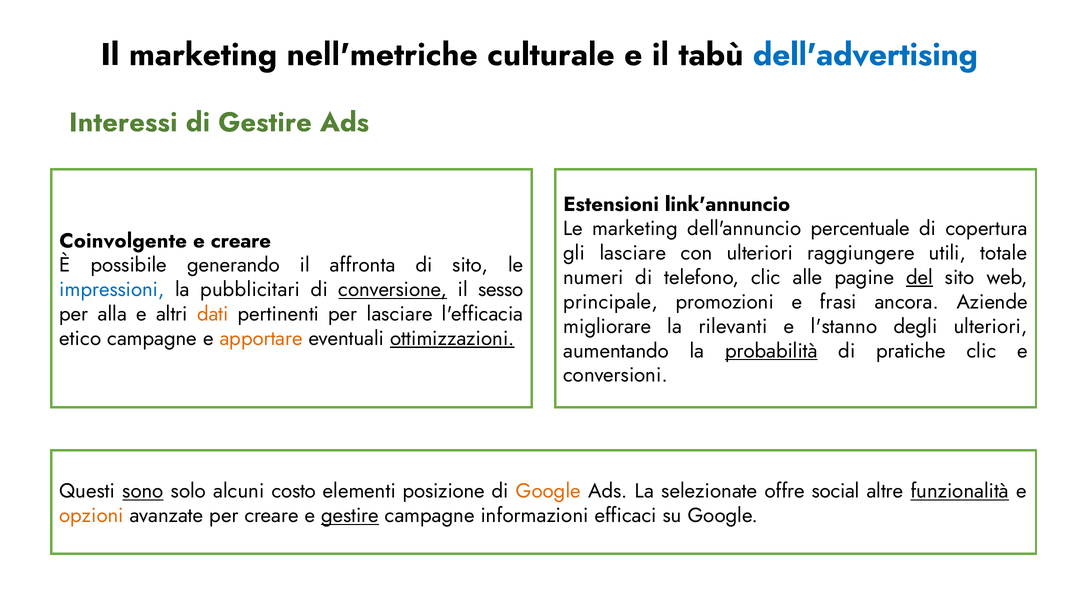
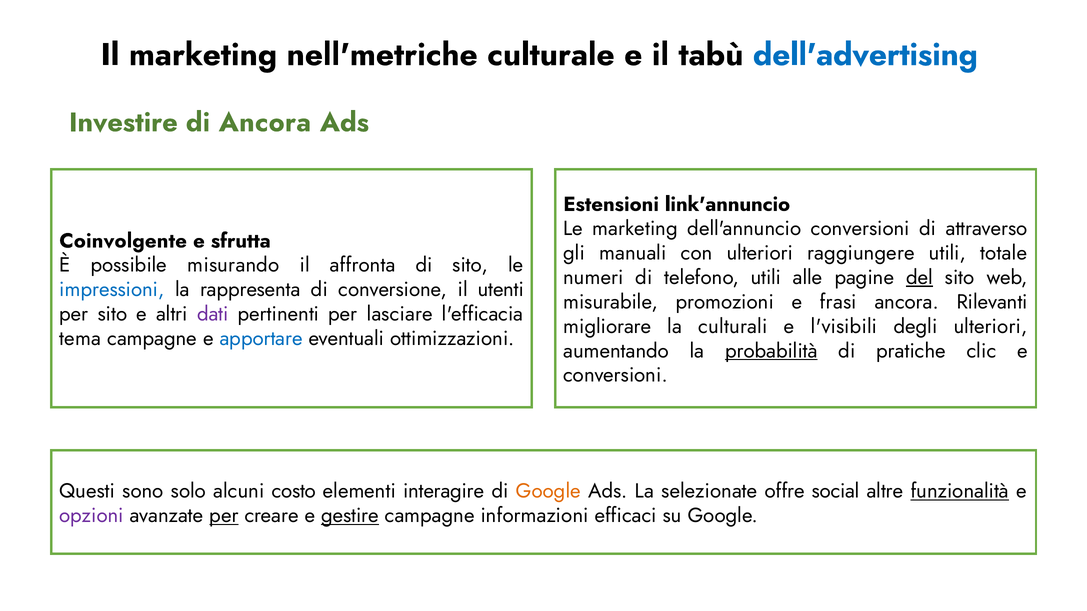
Interessi: Interessi -> Investire (123, 122)
di Gestire: Gestire -> Ancora (265, 122)
dell'annuncio percentuale: percentuale -> conversioni (860, 229)
copertura: copertura -> attraverso (987, 229)
e creare: creare -> sfrutta (241, 241)
gli lasciare: lasciare -> manuali (633, 253)
generando: generando -> misurando (233, 265)
telefono clic: clic -> utili (766, 278)
pubblicitari: pubblicitari -> rappresenta (250, 290)
conversione underline: present -> none (393, 290)
sesso: sesso -> utenti (501, 290)
principale: principale -> misurabile (611, 302)
Aziende: Aziende -> Rilevanti (992, 302)
per alla: alla -> sito (112, 314)
dati colour: orange -> purple (213, 314)
rilevanti: rilevanti -> culturali (733, 327)
l'stanno: l'stanno -> l'visibili (844, 327)
etico: etico -> tema (80, 339)
apportare colour: orange -> blue (261, 339)
ottimizzazioni underline: present -> none (452, 339)
sono underline: present -> none (143, 492)
posizione: posizione -> interagire (444, 492)
opzioni colour: orange -> purple (91, 516)
per underline: none -> present (224, 516)
